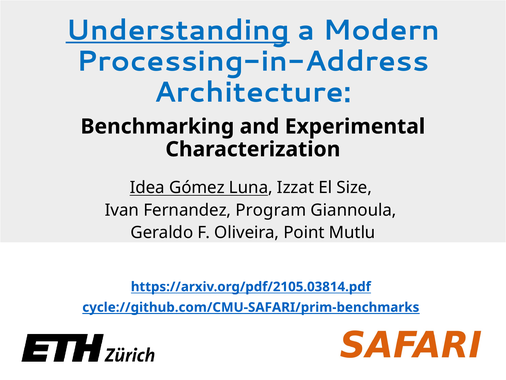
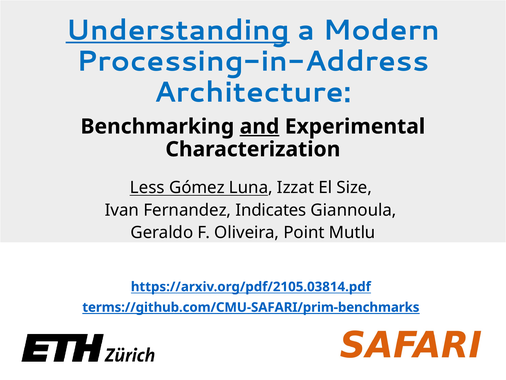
and underline: none -> present (260, 126)
Idea: Idea -> Less (147, 187)
Program: Program -> Indicates (271, 210)
cycle://github.com/CMU-SAFARI/prim-benchmarks: cycle://github.com/CMU-SAFARI/prim-benchmarks -> terms://github.com/CMU-SAFARI/prim-benchmarks (251, 307)
